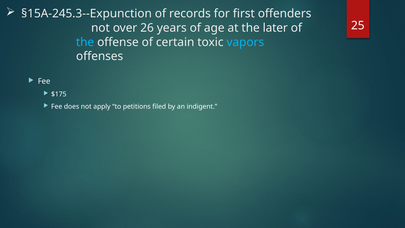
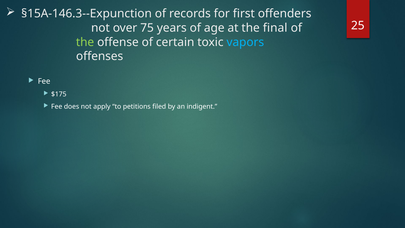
§15A-245.3--Expunction: §15A-245.3--Expunction -> §15A-146.3--Expunction (87, 14)
26: 26 -> 75 (147, 28)
later: later -> final (275, 28)
the colour: light blue -> light green (85, 42)
